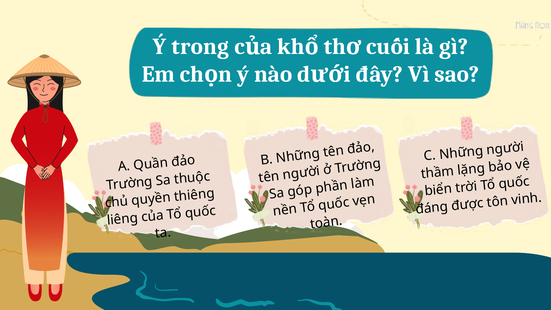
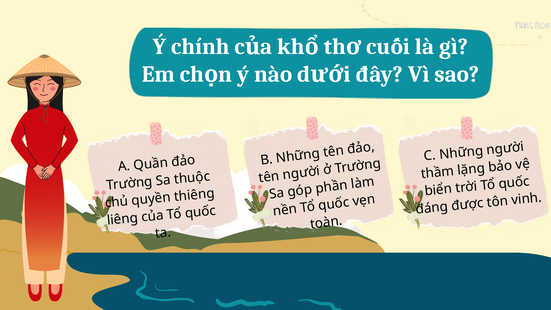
trong: trong -> chính (200, 47)
